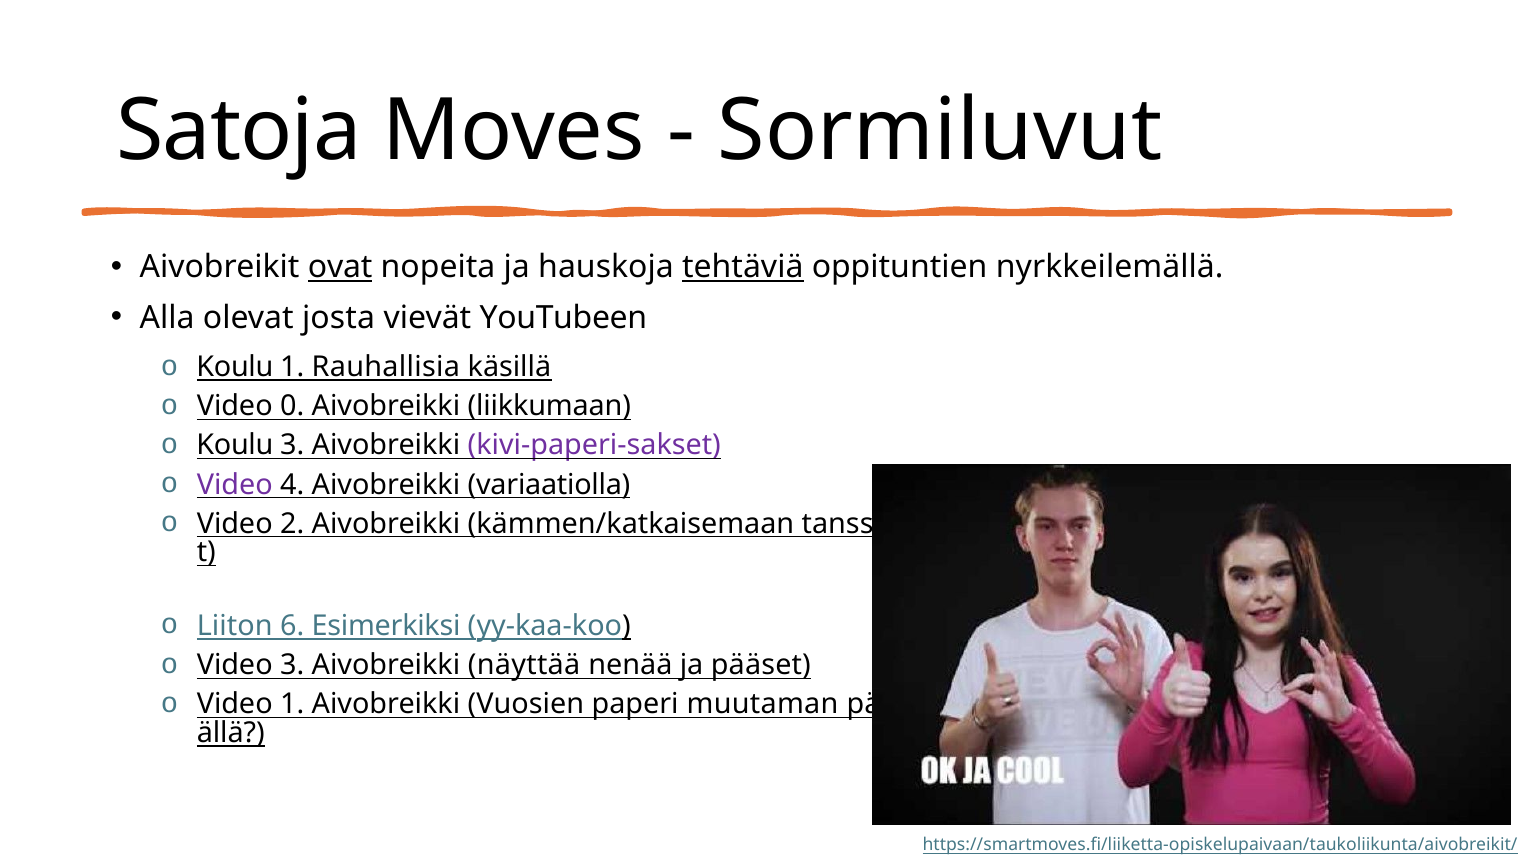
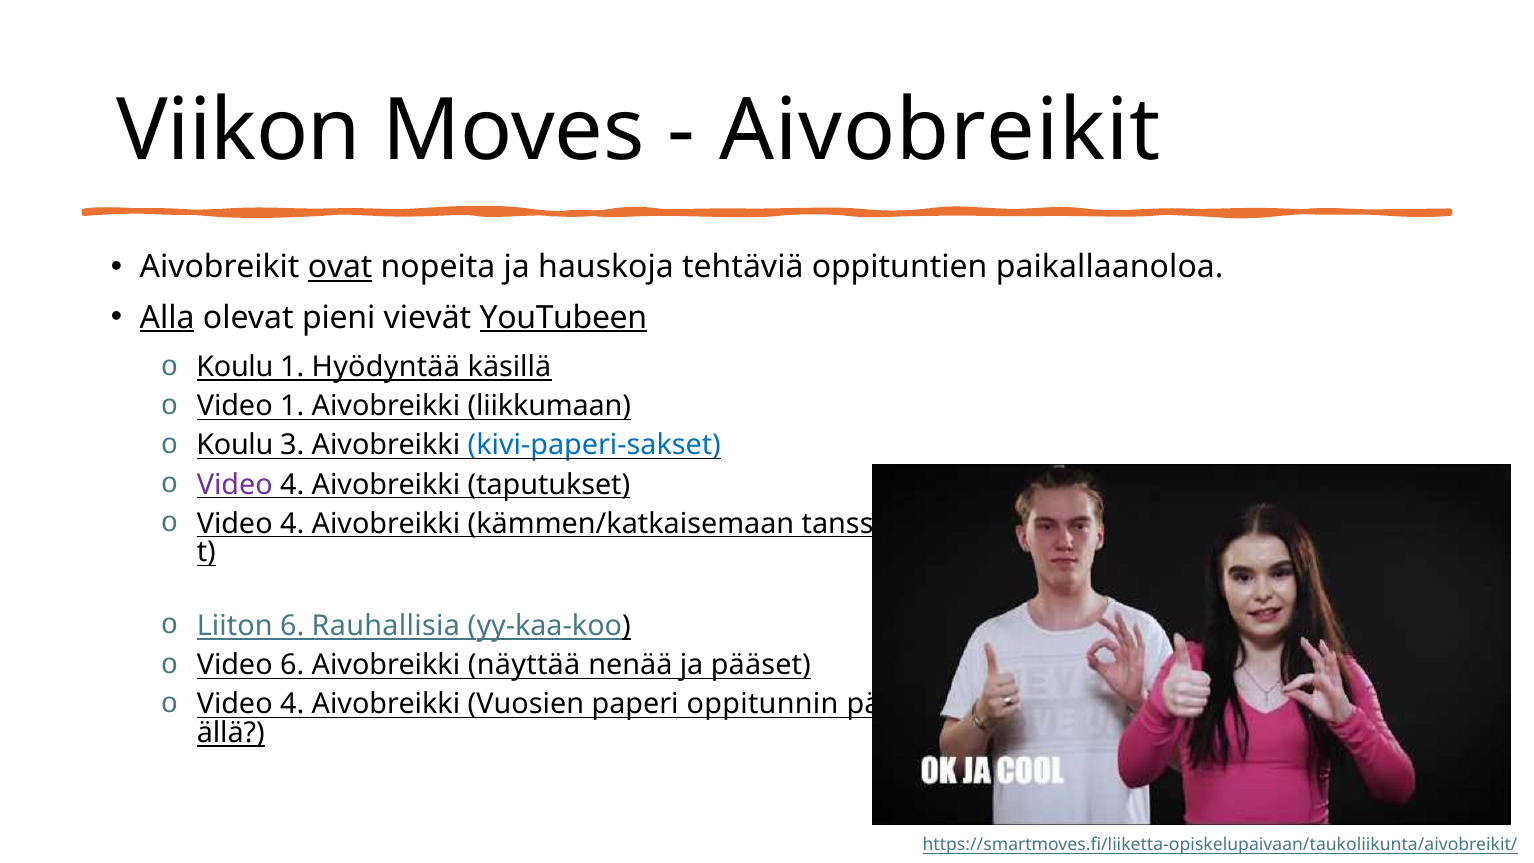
Satoja: Satoja -> Viikon (239, 131)
Sormiluvut: Sormiluvut -> Aivobreikit (940, 131)
tehtäviä underline: present -> none (743, 267)
nyrkkeilemällä: nyrkkeilemällä -> paikallaanoloa (1110, 267)
Alla underline: none -> present (167, 318)
josta: josta -> pieni (339, 318)
YouTubeen underline: none -> present (563, 318)
Rauhallisia: Rauhallisia -> Hyödyntää (386, 367)
Video 0: 0 -> 1 (292, 406)
kivi-paperi-sakset colour: purple -> blue (594, 445)
variaatiolla: variaatiolla -> taputukset (549, 484)
2: 2 -> 4 (292, 524)
Esimerkiksi: Esimerkiksi -> Rauhallisia (386, 626)
Video 3: 3 -> 6 (292, 665)
1: 1 -> 4 (292, 704)
muutaman: muutaman -> oppitunnin (763, 704)
